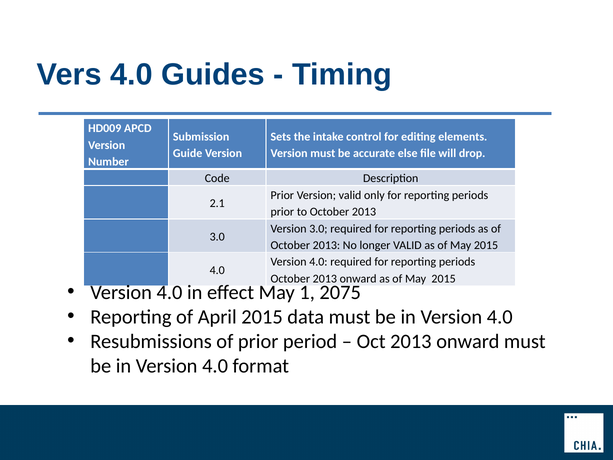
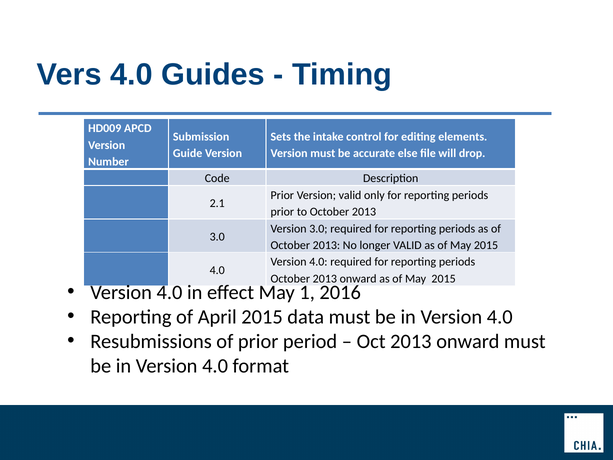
2075: 2075 -> 2016 (340, 292)
